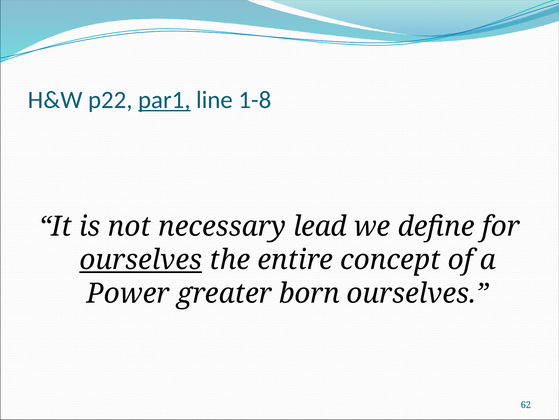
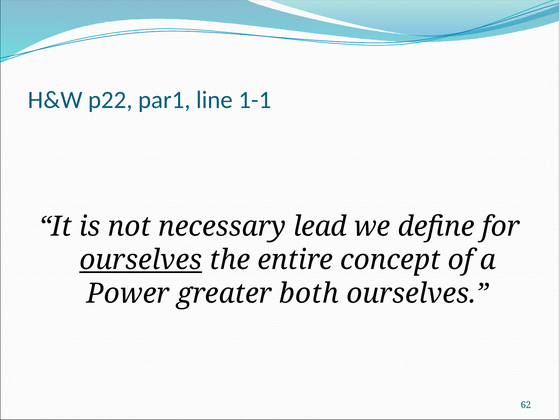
par1 underline: present -> none (164, 100)
1-8: 1-8 -> 1-1 (255, 100)
born: born -> both (309, 293)
